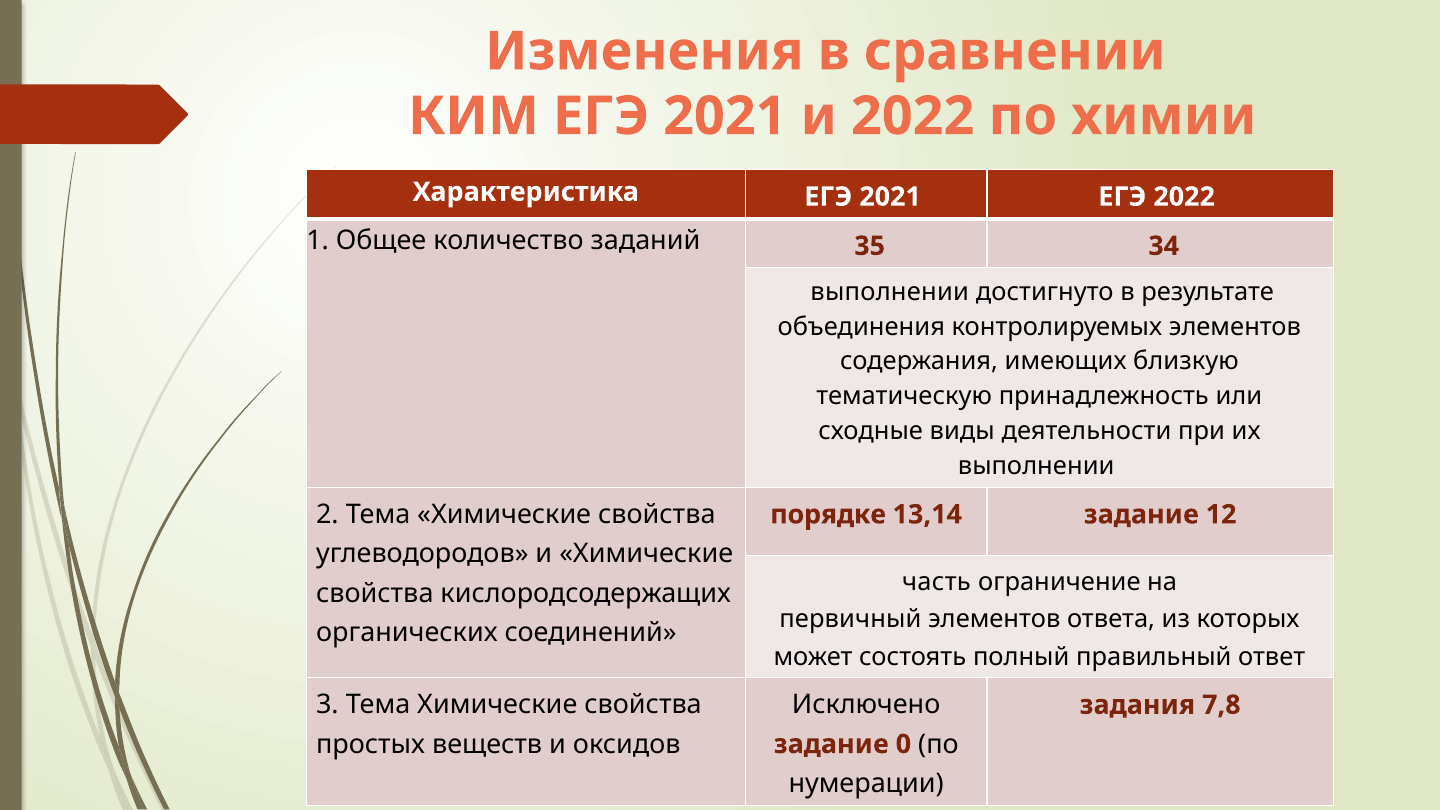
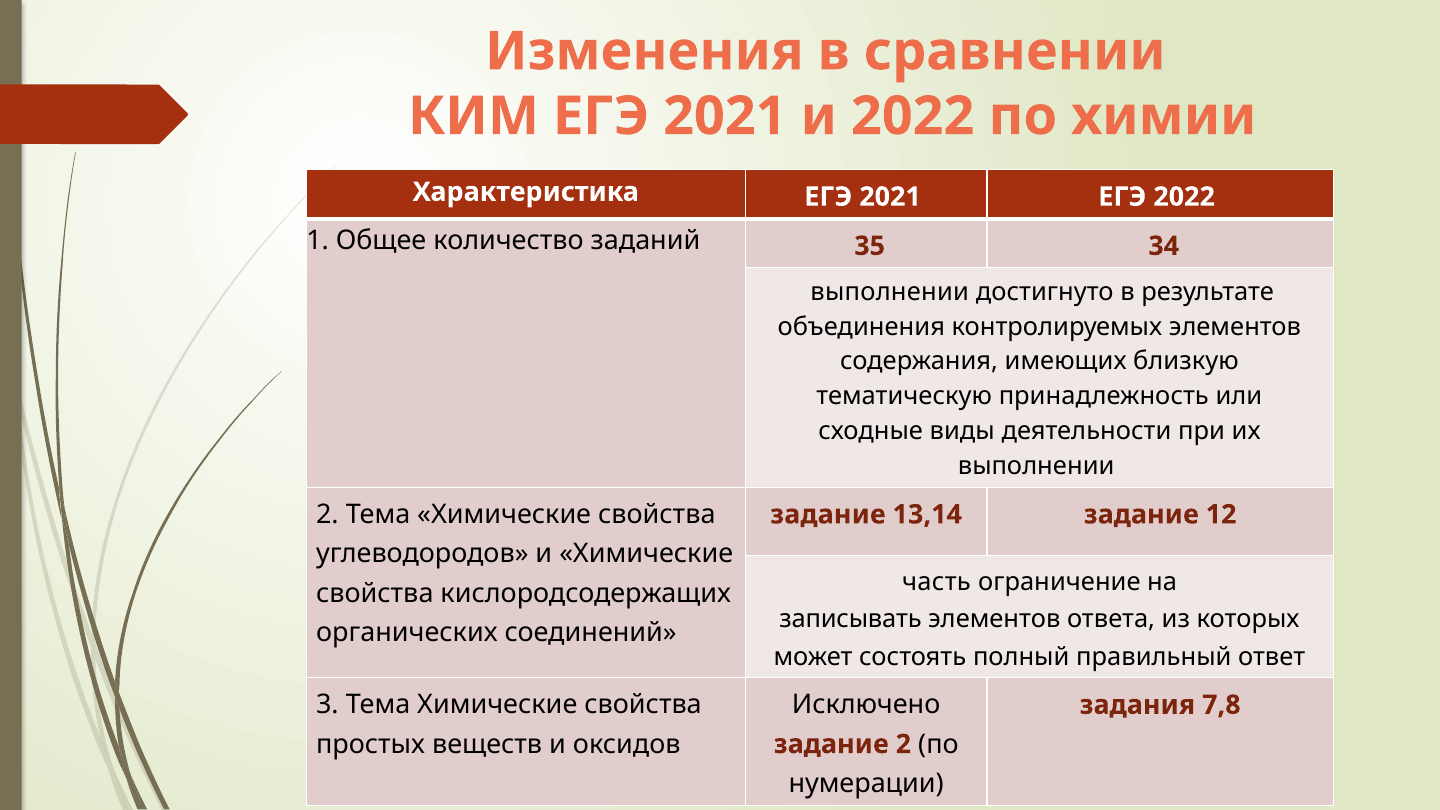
порядке: порядке -> задание (828, 515)
первичный: первичный -> записывать (850, 619)
задание 0: 0 -> 2 (903, 744)
